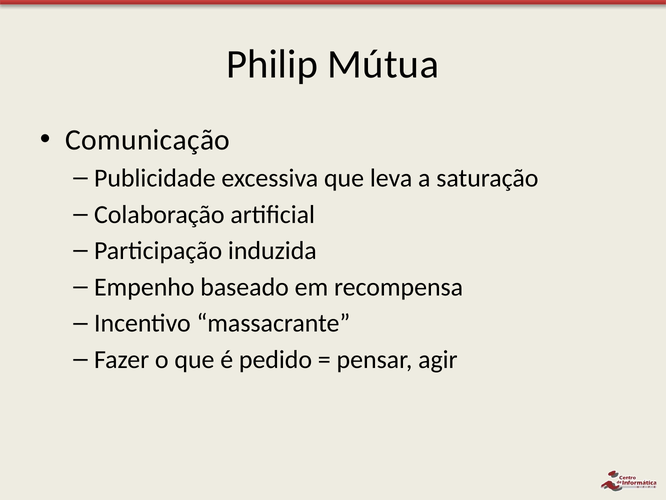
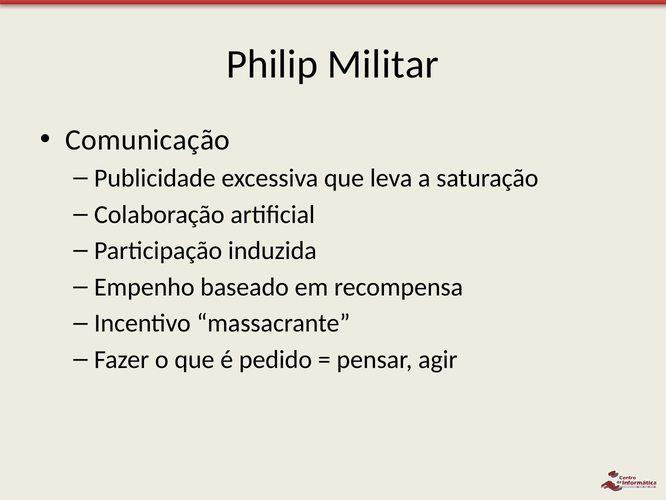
Mútua: Mútua -> Militar (383, 64)
